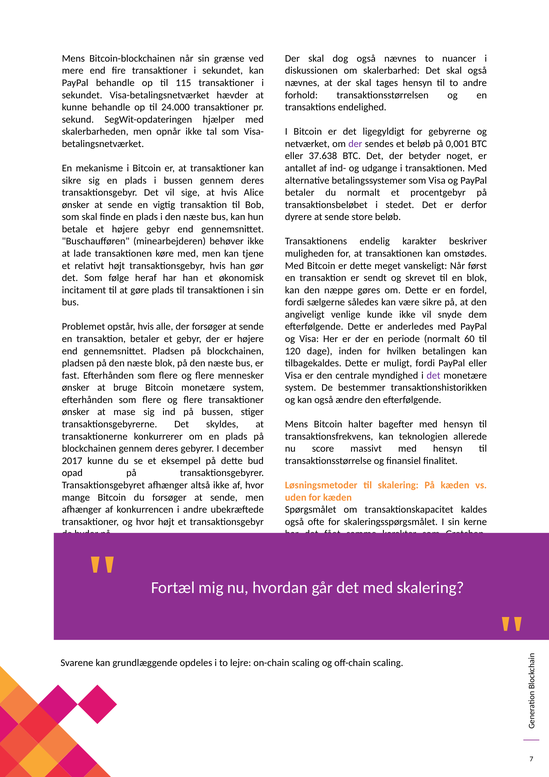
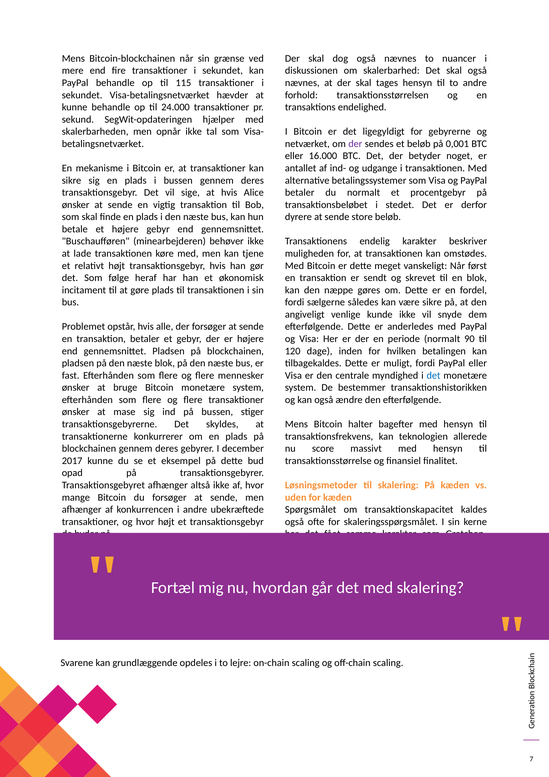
37.638: 37.638 -> 16.000 (323, 156)
60: 60 -> 90 (469, 339)
det colour: purple -> blue (434, 375)
